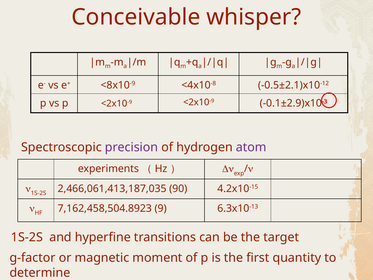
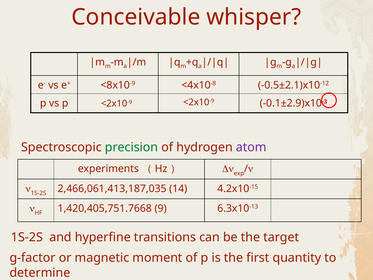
precision colour: purple -> green (132, 147)
90: 90 -> 14 (178, 188)
7,162,458,504.8923: 7,162,458,504.8923 -> 1,420,405,751.7668 (105, 208)
